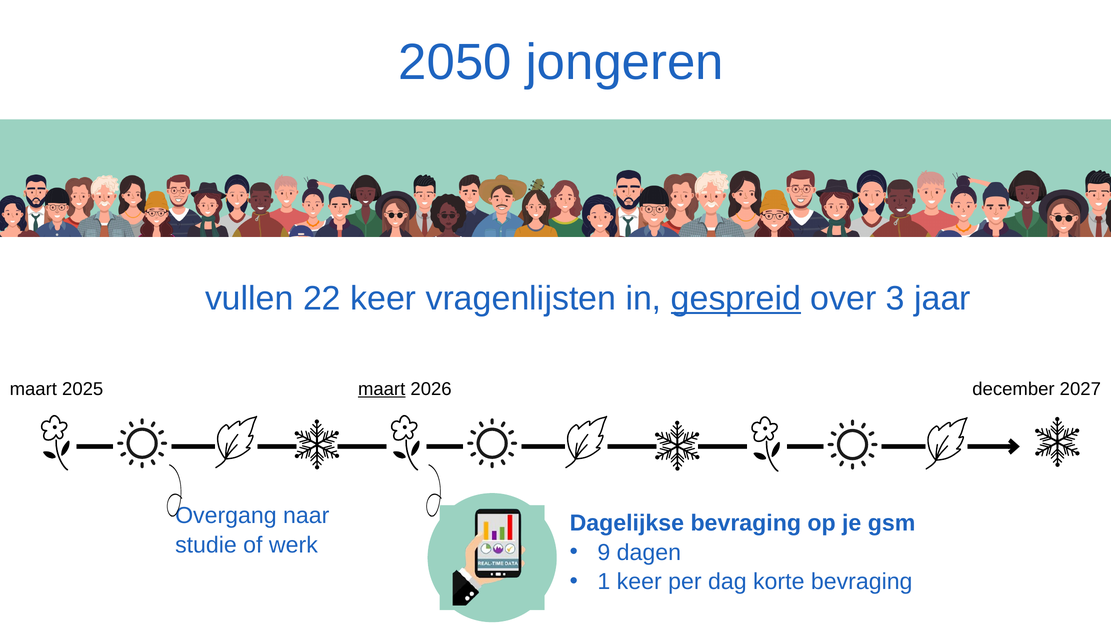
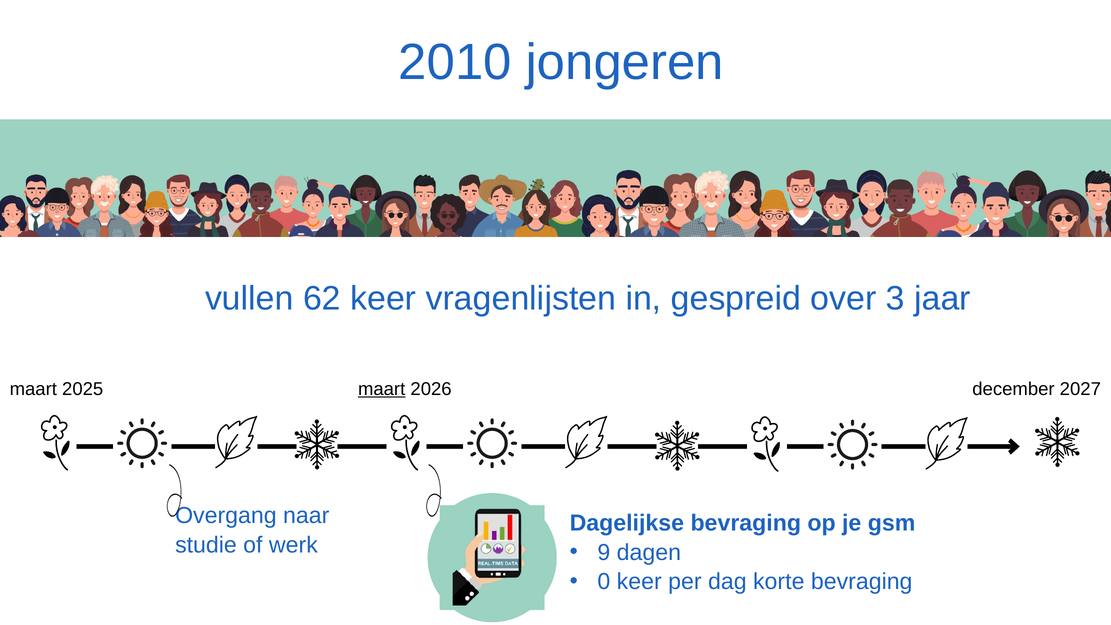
2050: 2050 -> 2010 (455, 62)
22: 22 -> 62 (322, 298)
gespreid underline: present -> none (736, 298)
1: 1 -> 0 (604, 582)
